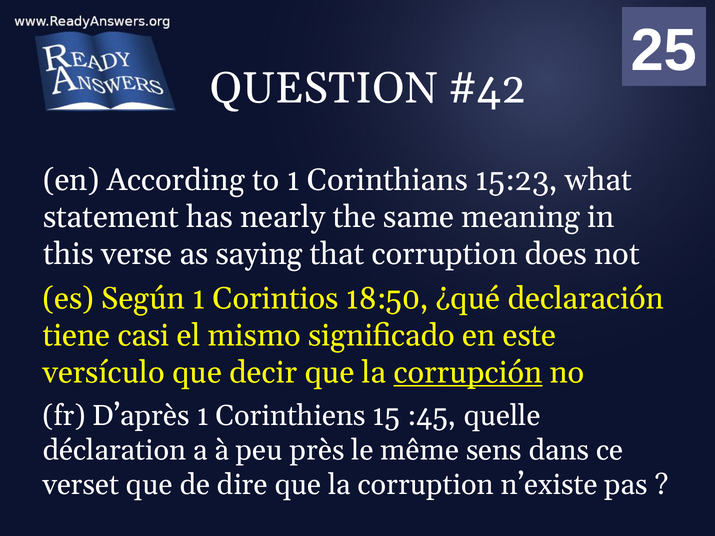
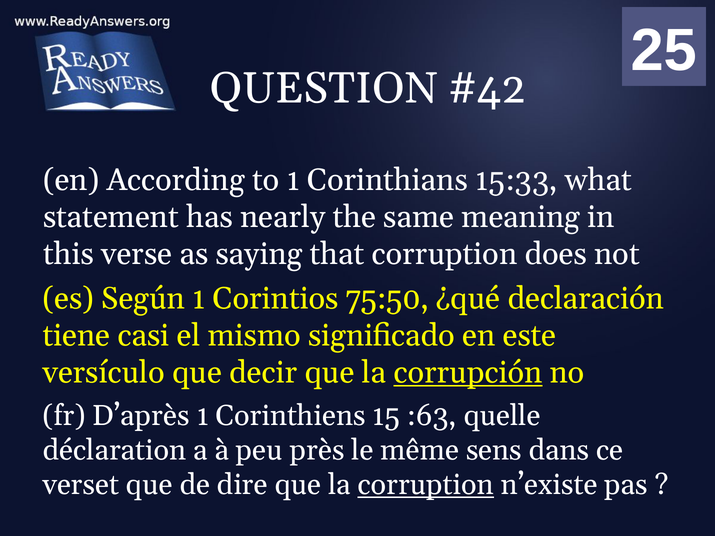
15:23: 15:23 -> 15:33 (516, 180)
18:50: 18:50 -> 75:50 (387, 299)
:45: :45 -> :63 (432, 416)
corruption underline: none -> present (426, 485)
